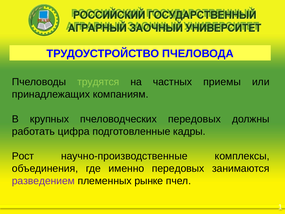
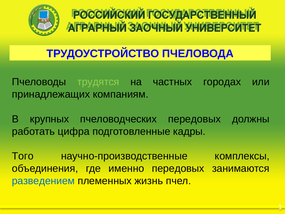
приемы: приемы -> городах (222, 82)
Рост: Рост -> Того (23, 156)
разведением colour: purple -> blue (43, 181)
рынке: рынке -> жизнь (149, 181)
